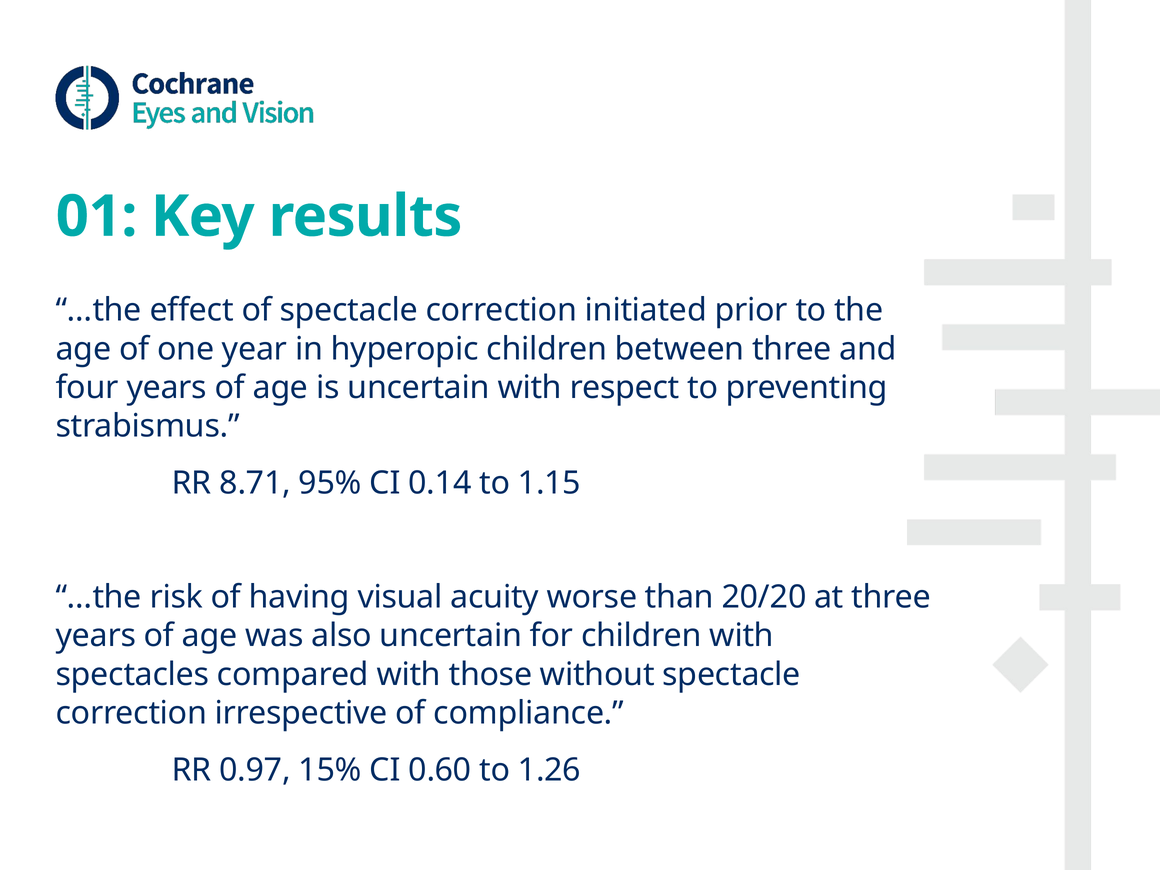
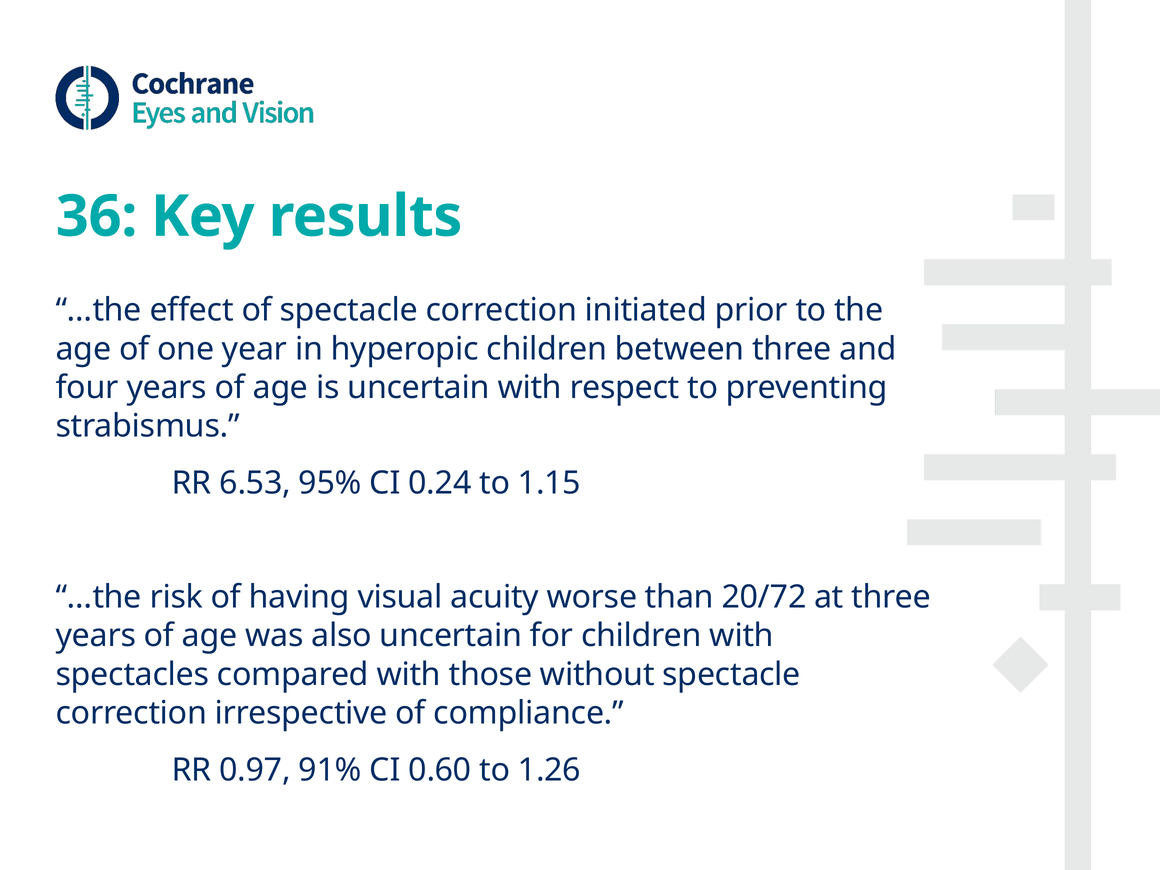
01: 01 -> 36 (97, 217)
8.71: 8.71 -> 6.53 (255, 483)
0.14: 0.14 -> 0.24 (440, 483)
20/20: 20/20 -> 20/72 (764, 597)
15%: 15% -> 91% (330, 770)
